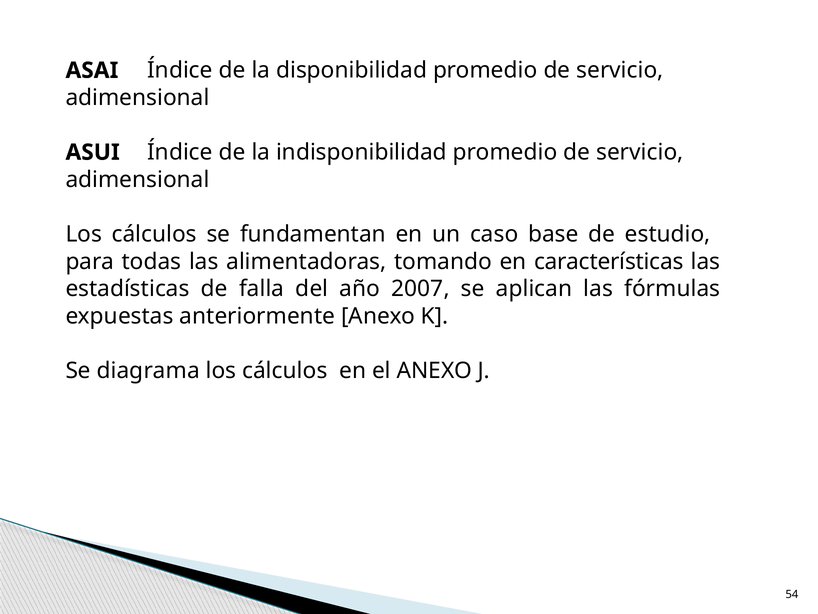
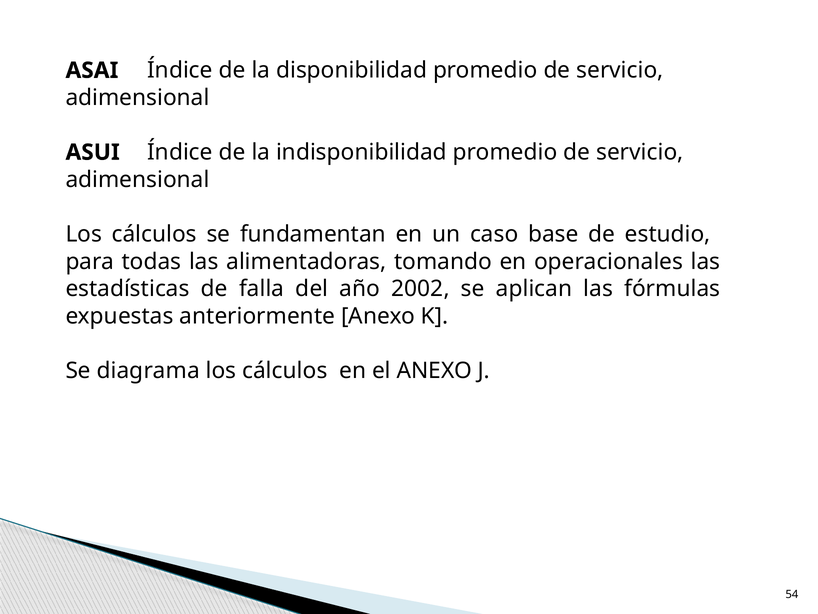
características: características -> operacionales (609, 261)
2007: 2007 -> 2002 (421, 289)
